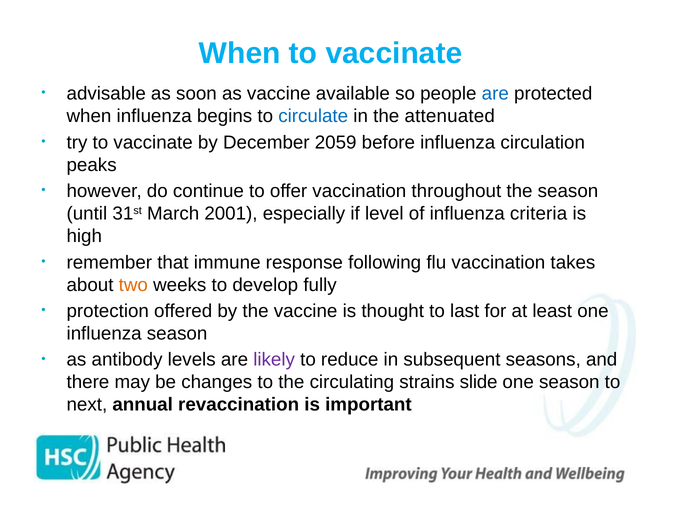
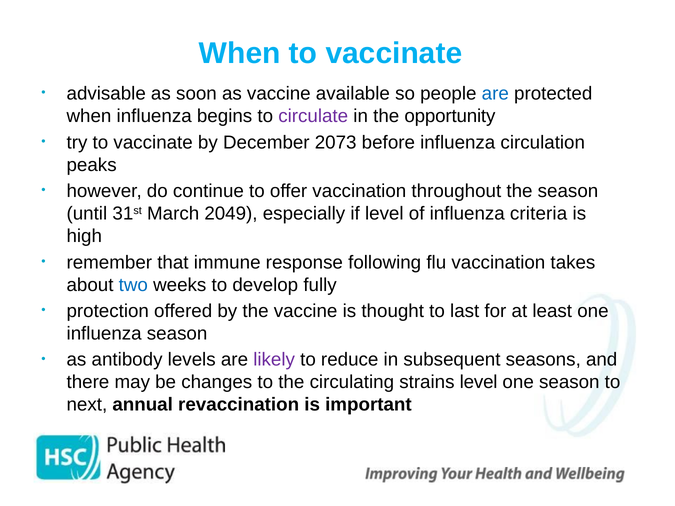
circulate colour: blue -> purple (313, 116)
attenuated: attenuated -> opportunity (450, 116)
2059: 2059 -> 2073 (336, 142)
2001: 2001 -> 2049 (231, 214)
two colour: orange -> blue (133, 285)
strains slide: slide -> level (479, 382)
